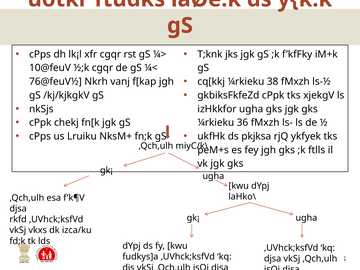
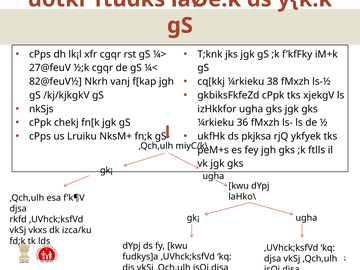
10@feuV: 10@feuV -> 27@feuV (50, 68)
76@feuV½: 76@feuV½ -> 82@feuV½ (55, 82)
